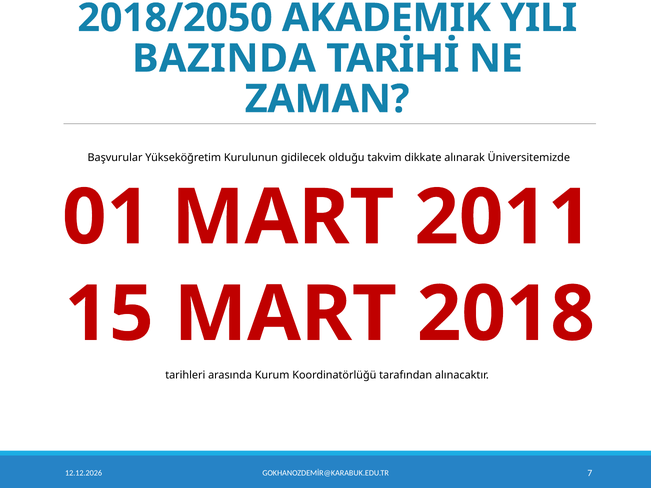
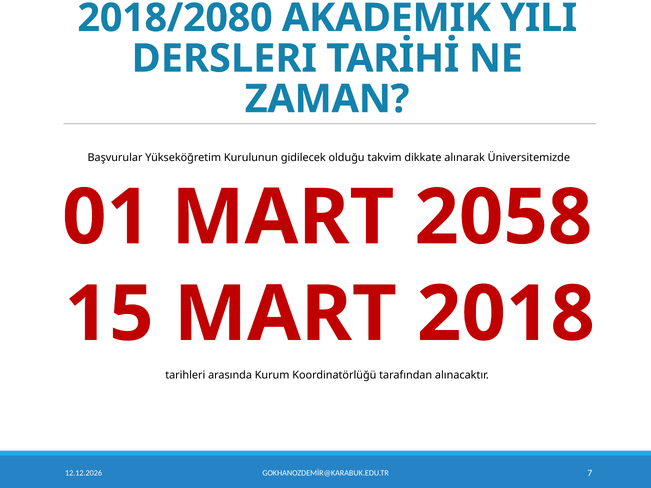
2018/2050: 2018/2050 -> 2018/2080 (175, 18)
BAZINDA: BAZINDA -> DERSLERI (224, 59)
2011: 2011 -> 2058 (503, 218)
